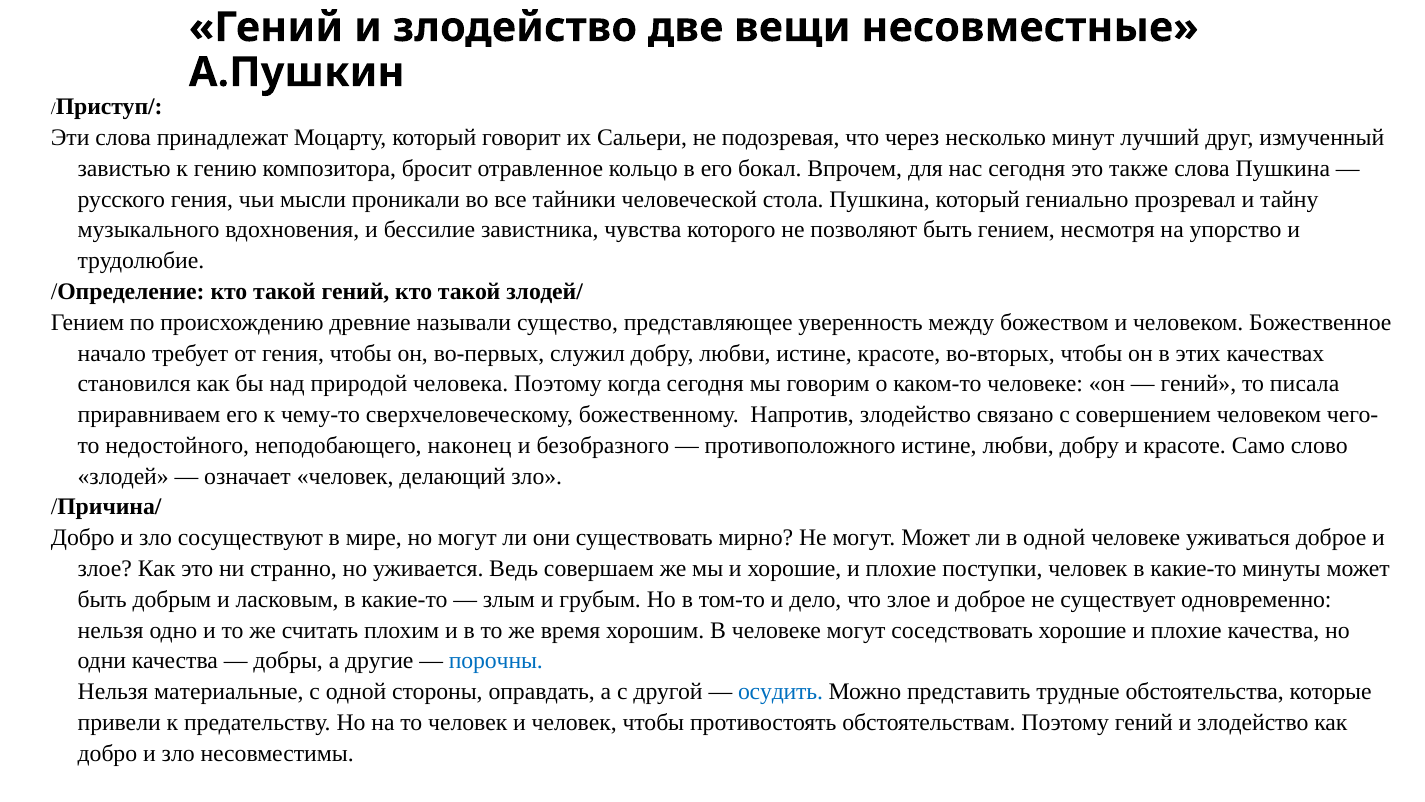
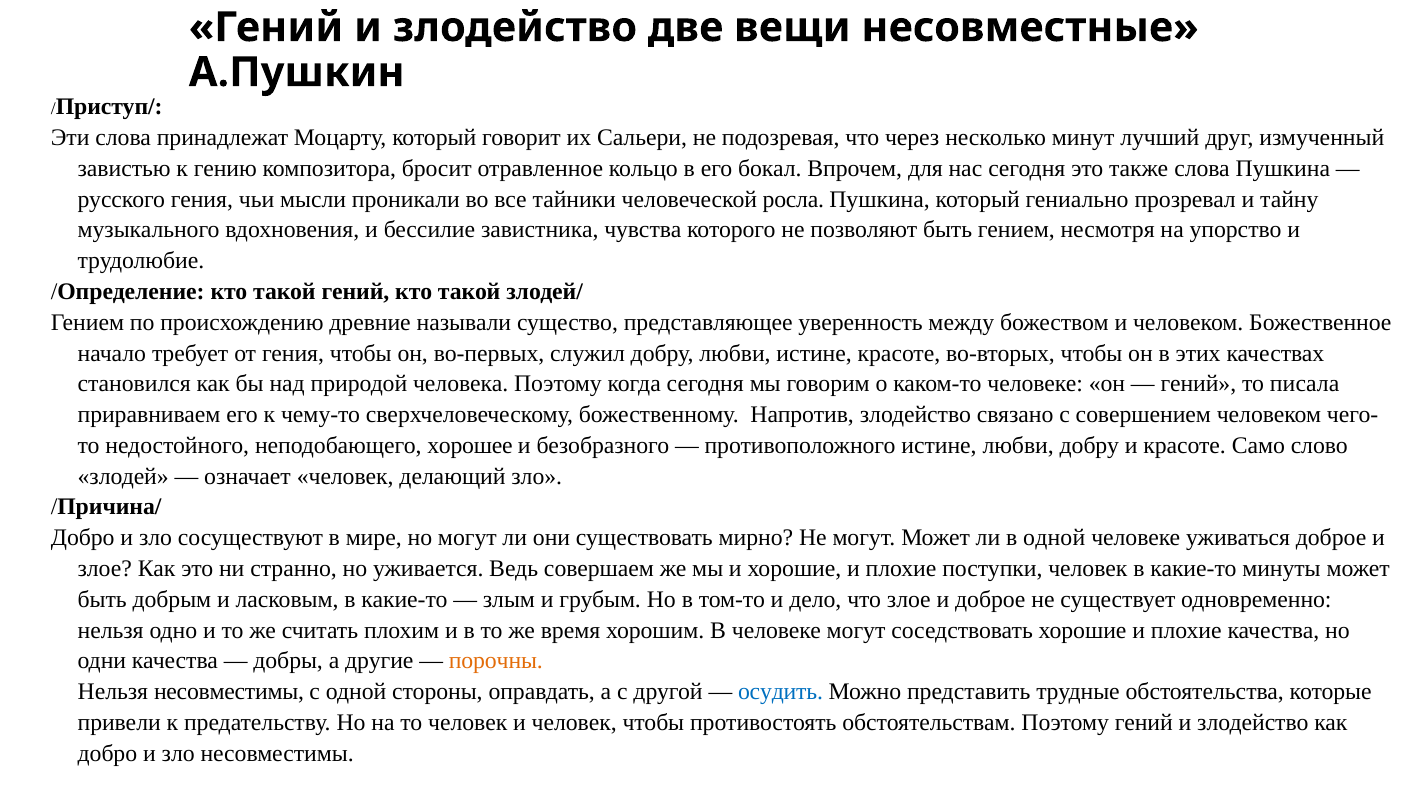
стола: стола -> росла (793, 199)
наконец: наконец -> хорошее (470, 445)
порочны colour: blue -> orange (496, 661)
Нельзя материальные: материальные -> несовместимы (229, 691)
